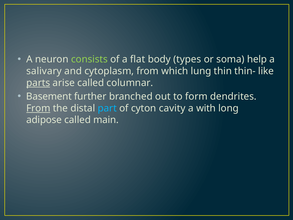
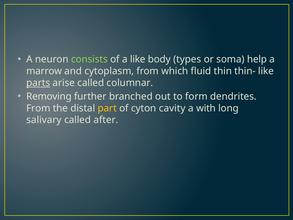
a flat: flat -> like (138, 59)
salivary: salivary -> marrow (44, 71)
lung: lung -> fluid (201, 71)
Basement: Basement -> Removing (49, 96)
From underline: present -> none (38, 108)
part colour: light blue -> yellow (107, 108)
adipose: adipose -> salivary (44, 120)
main: main -> after (106, 120)
